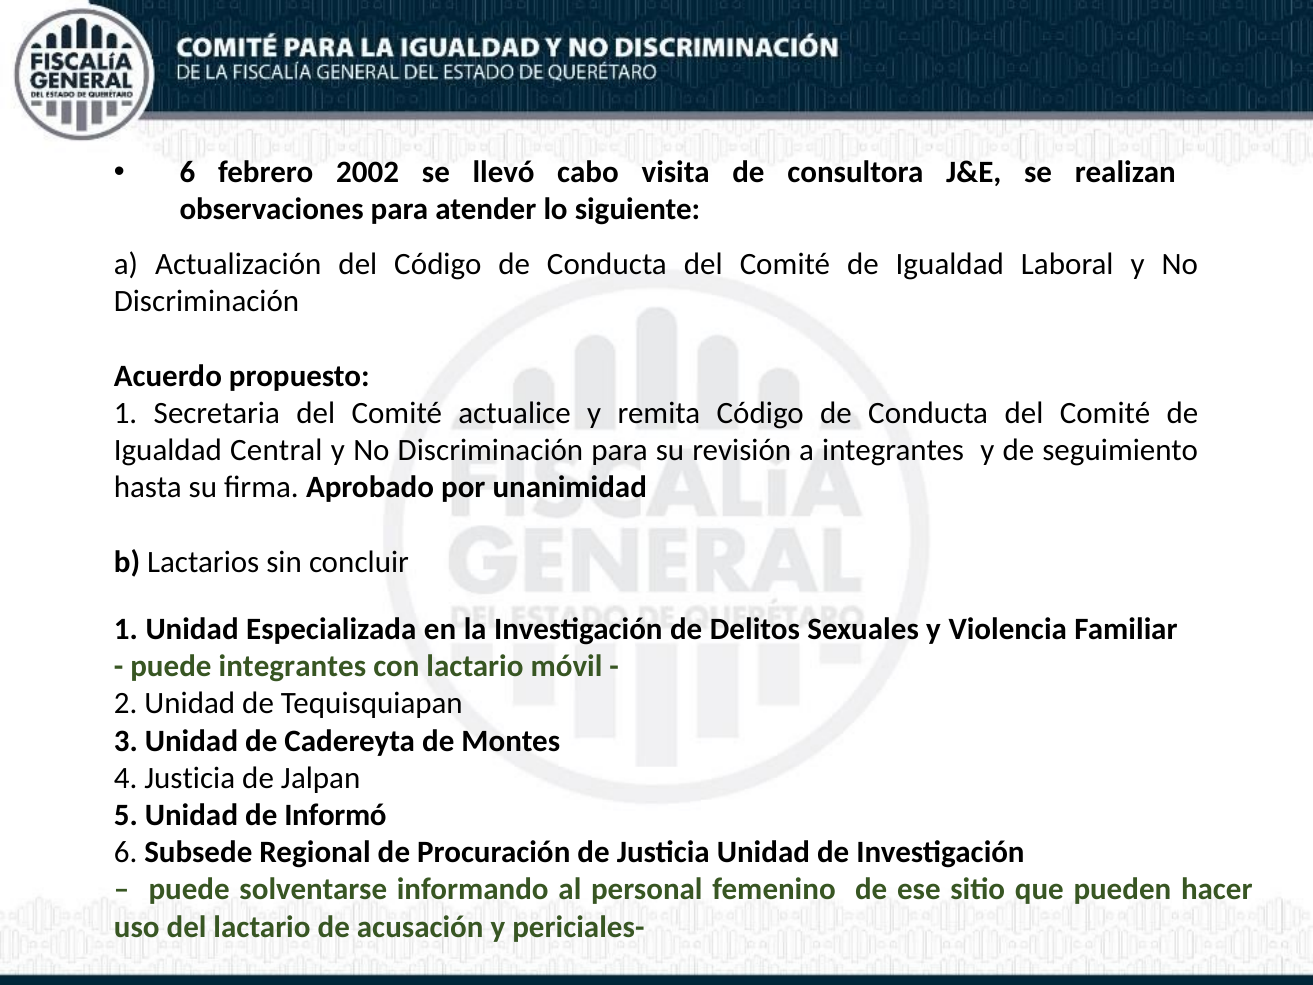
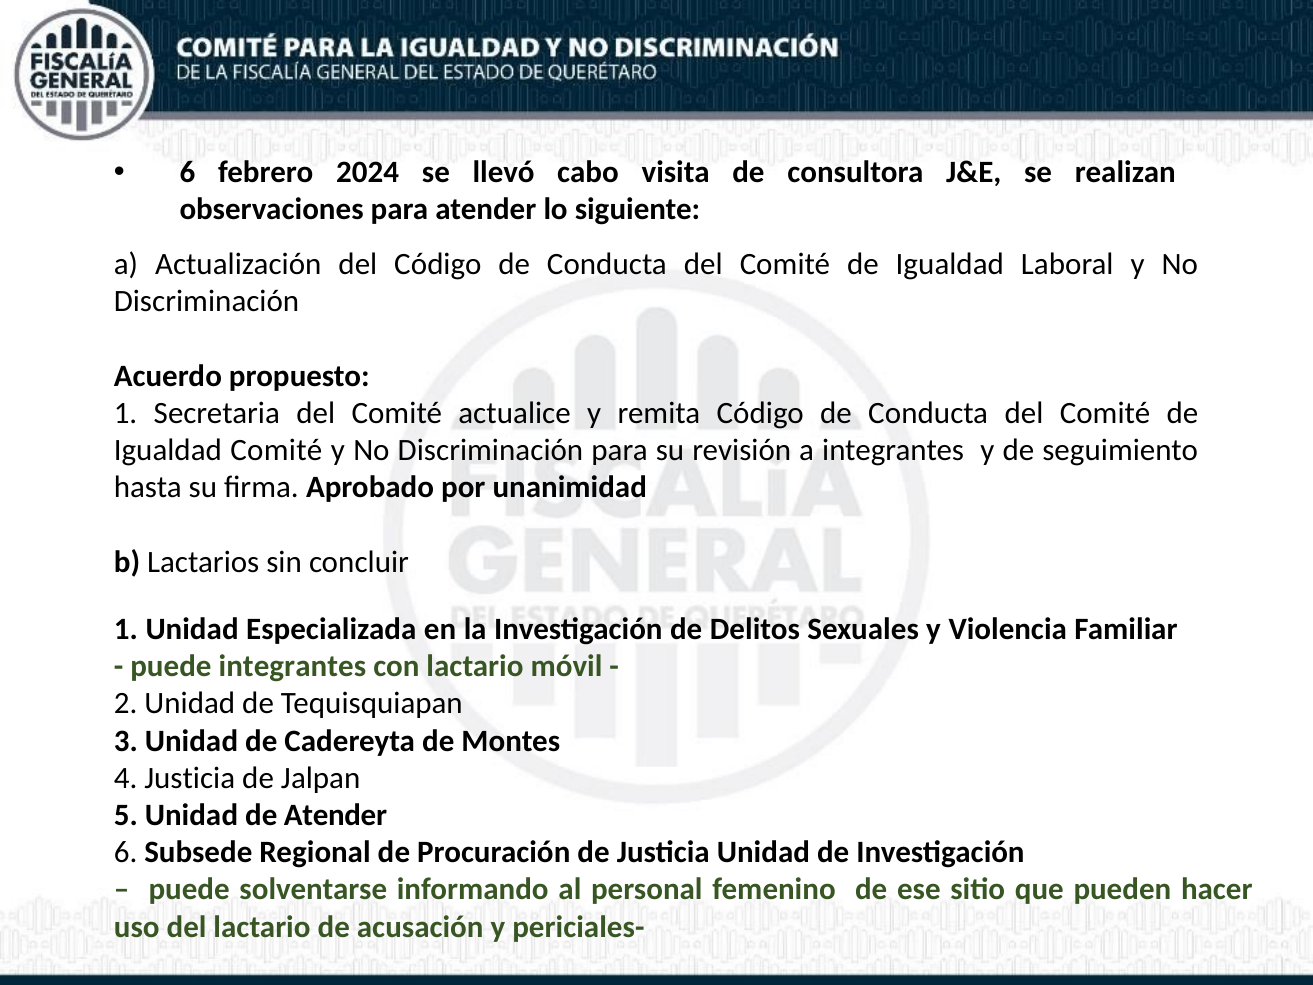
2002: 2002 -> 2024 (368, 172)
Igualdad Central: Central -> Comité (276, 450)
de Informó: Informó -> Atender (335, 815)
